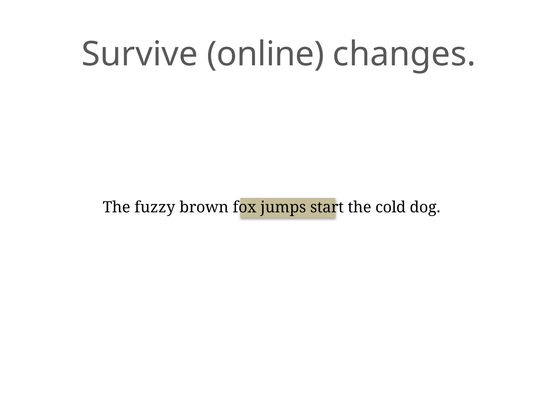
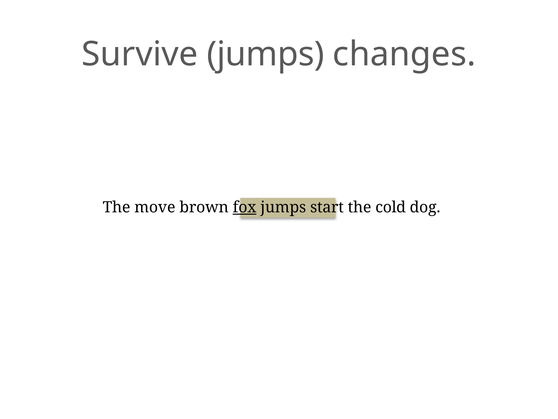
Survive online: online -> jumps (266, 54)
fuzzy: fuzzy -> move (155, 207)
fox underline: none -> present (245, 207)
